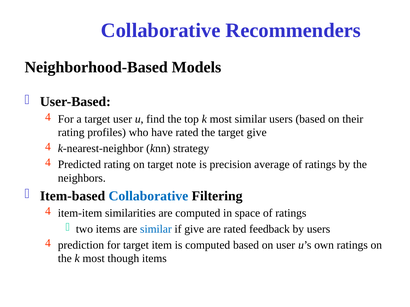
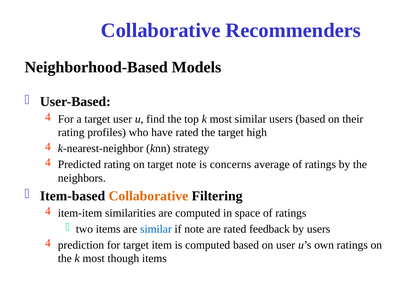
target give: give -> high (257, 133)
precision: precision -> concerns (230, 165)
Collaborative colour: blue -> orange (148, 196)
if give: give -> note (194, 229)
